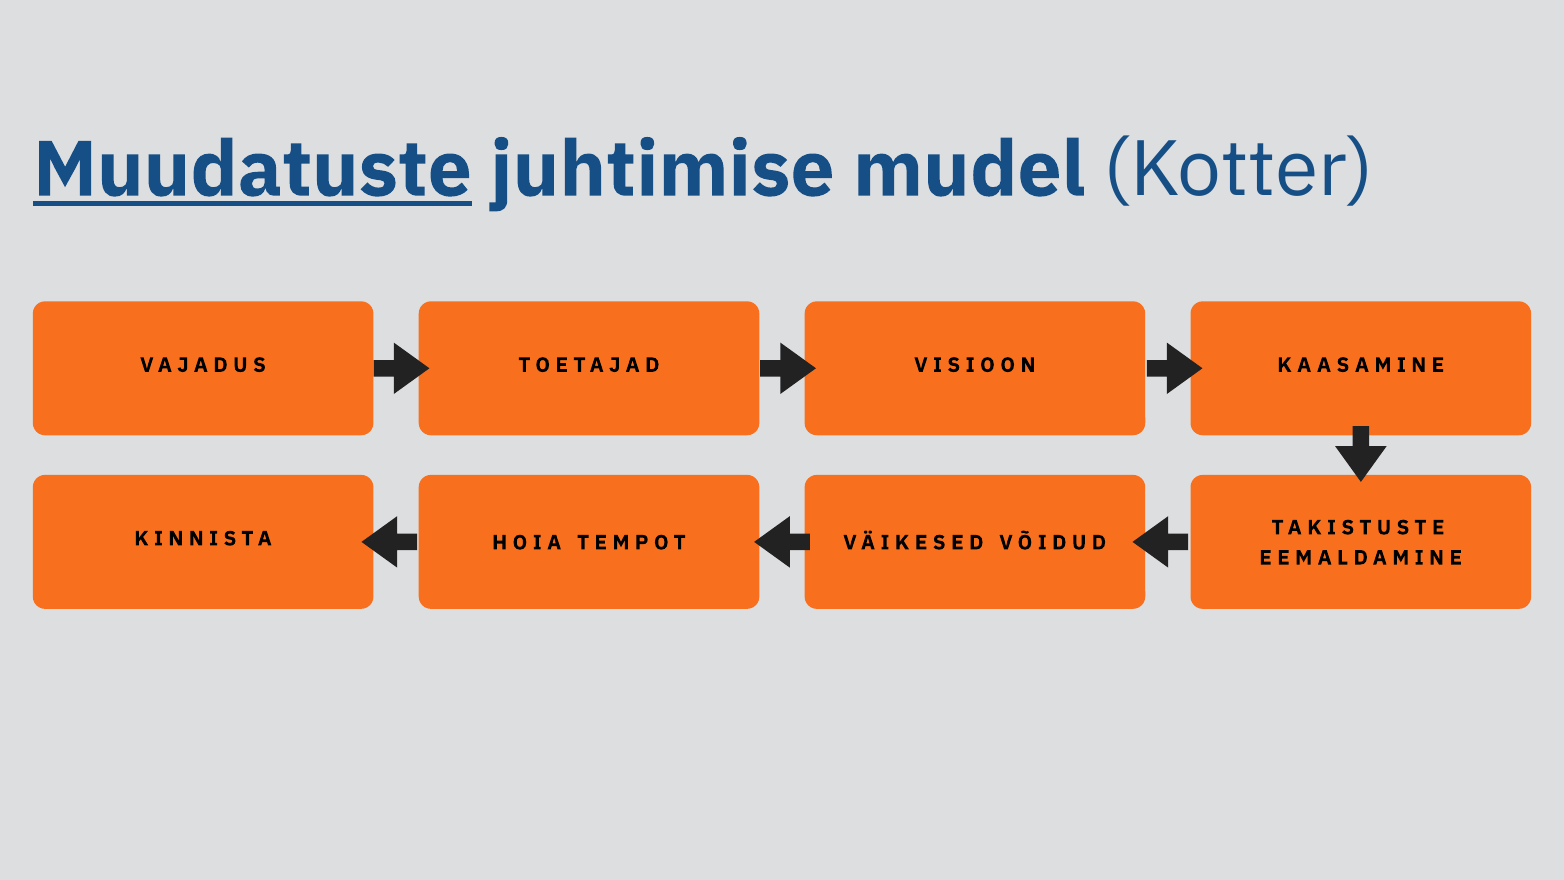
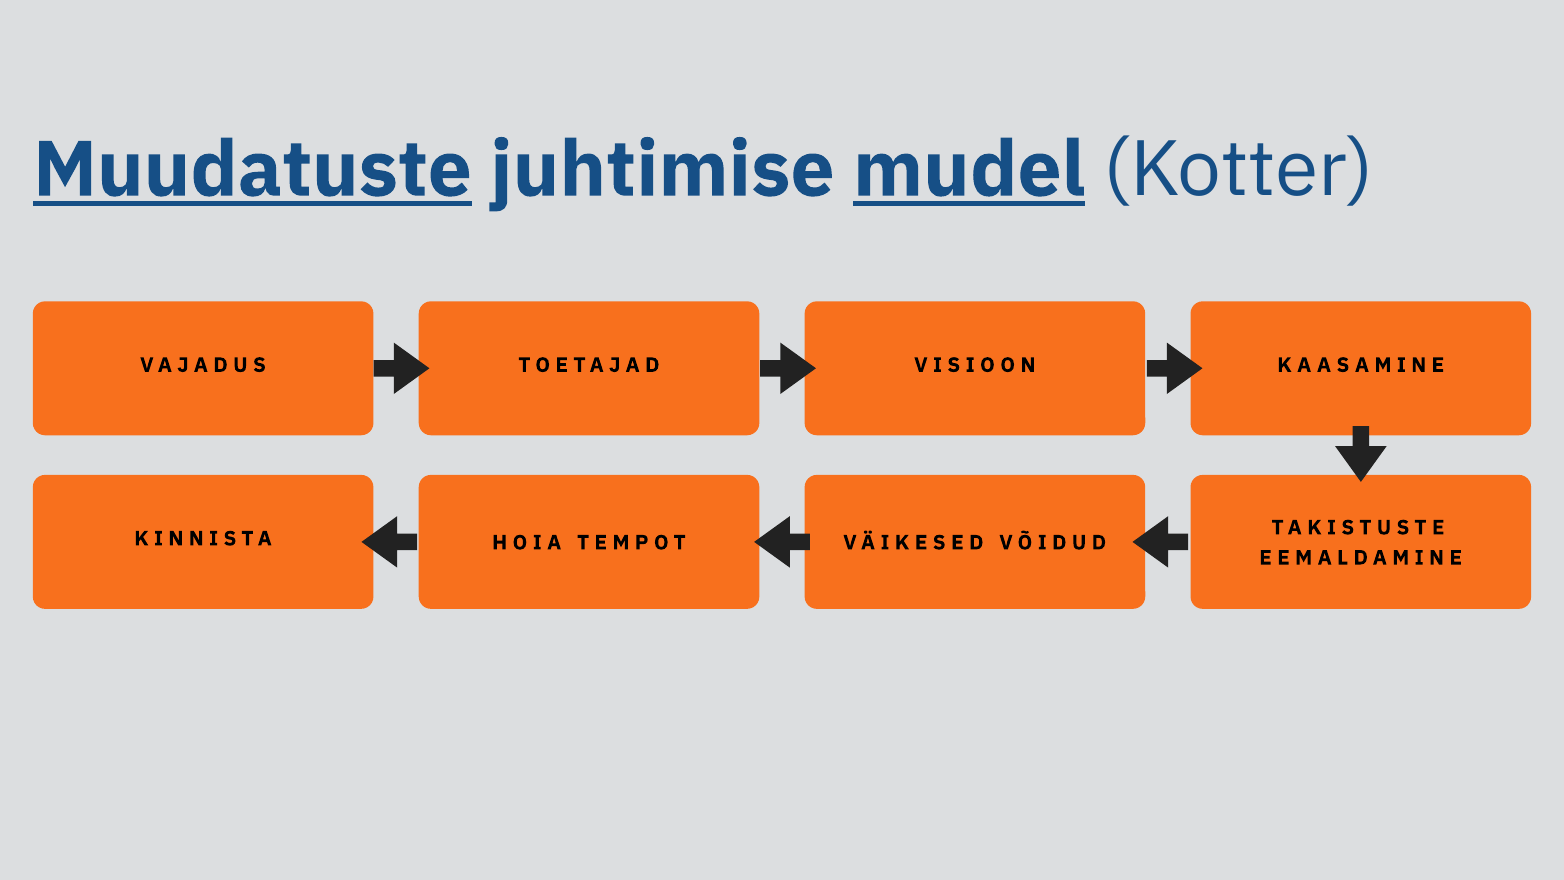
mudel underline: none -> present (969, 170)
